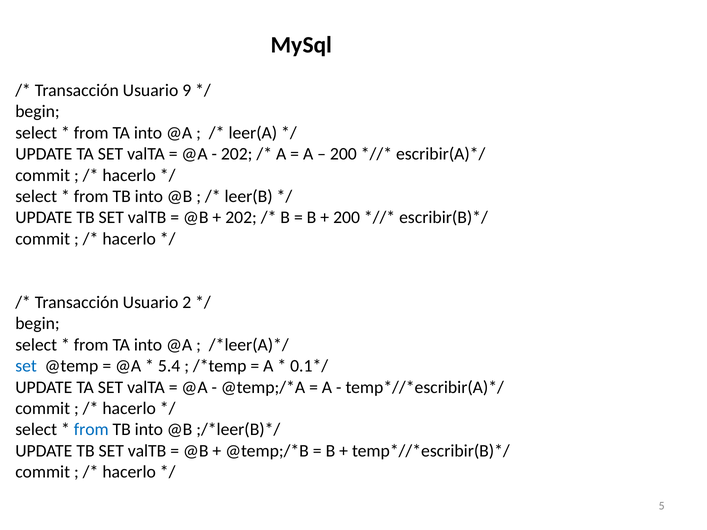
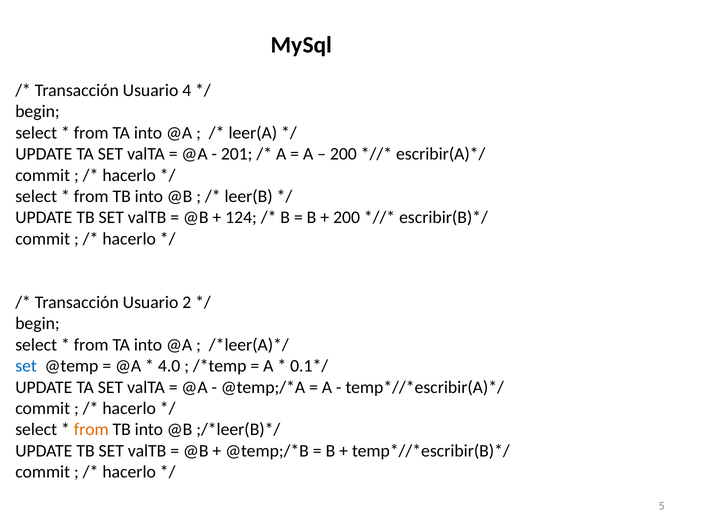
9: 9 -> 4 (187, 91)
202: 202 -> 201 (237, 154)
202: 202 -> 124 (241, 218)
5.4: 5.4 -> 4.0 (169, 366)
from colour: blue -> orange (91, 430)
